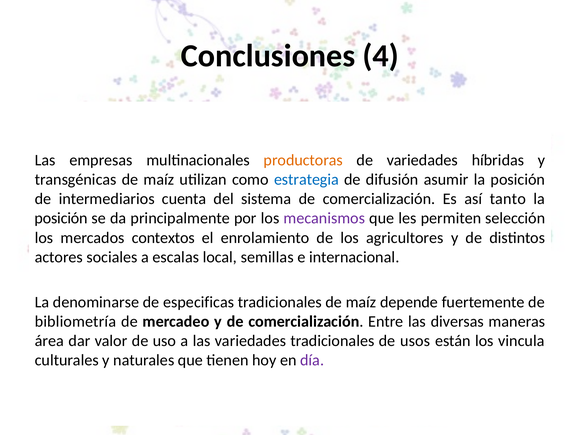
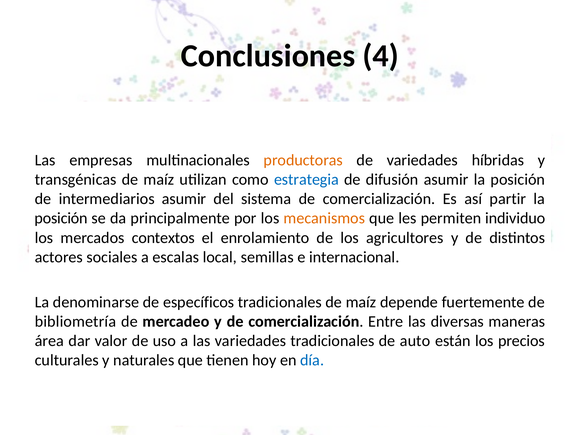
intermediarios cuenta: cuenta -> asumir (184, 199)
tanto: tanto -> partir (508, 199)
mecanismos colour: purple -> orange (324, 218)
selección: selección -> individuo (515, 218)
especificas: especificas -> específicos (199, 302)
usos: usos -> auto (415, 341)
vincula: vincula -> precios (521, 341)
día colour: purple -> blue (312, 360)
